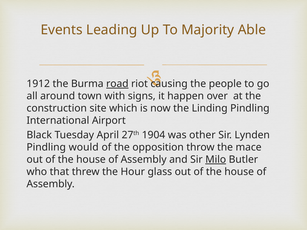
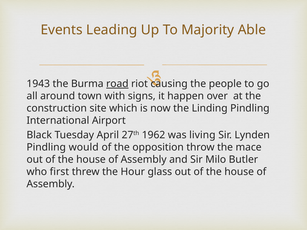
1912: 1912 -> 1943 (38, 84)
1904: 1904 -> 1962 (154, 135)
other: other -> living (202, 135)
Milo underline: present -> none (216, 160)
that: that -> first (59, 172)
